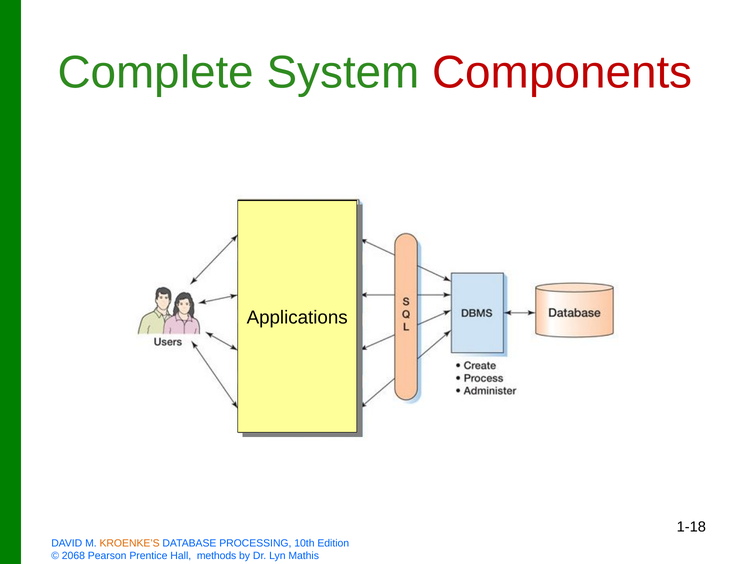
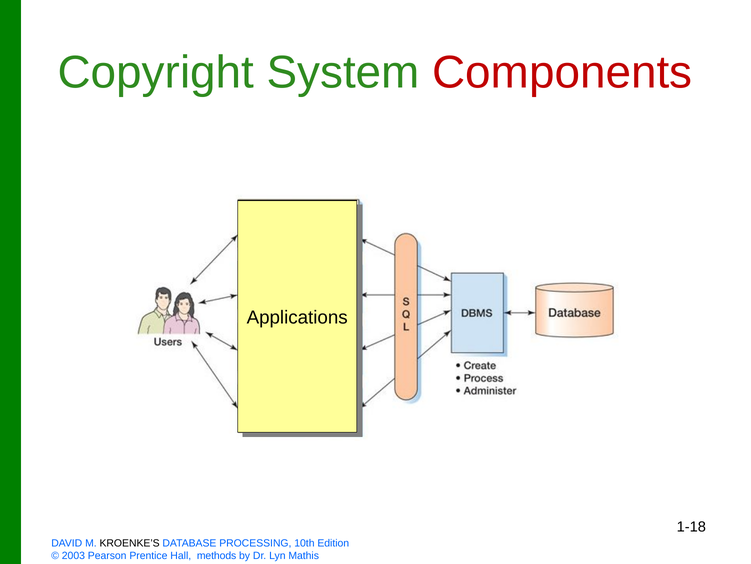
Complete: Complete -> Copyright (156, 73)
KROENKE’S colour: orange -> black (130, 543)
2068: 2068 -> 2003 (73, 555)
